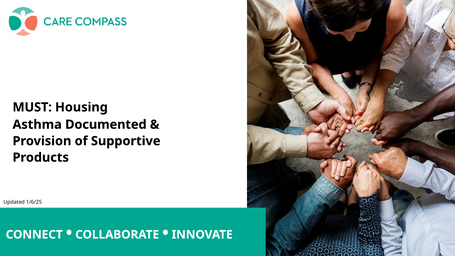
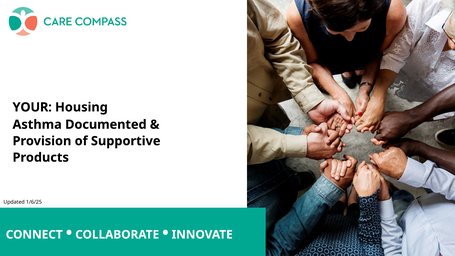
MUST: MUST -> YOUR (32, 107)
